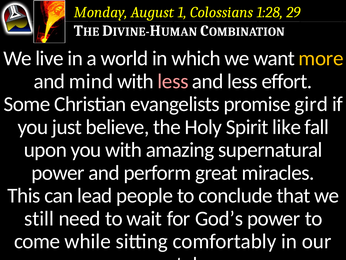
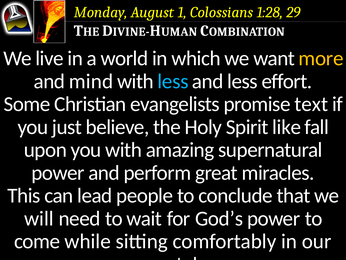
less colour: pink -> light blue (173, 81)
gird: gird -> text (311, 104)
still: still -> will (39, 218)
